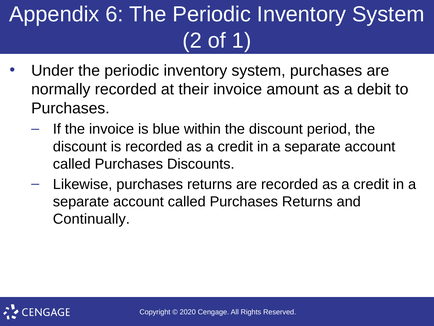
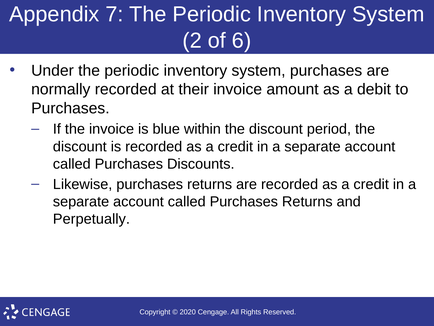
6: 6 -> 7 (115, 14)
1: 1 -> 6 (242, 40)
Continually: Continually -> Perpetually (91, 219)
